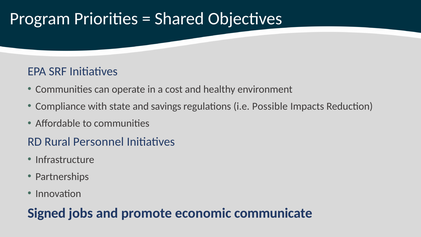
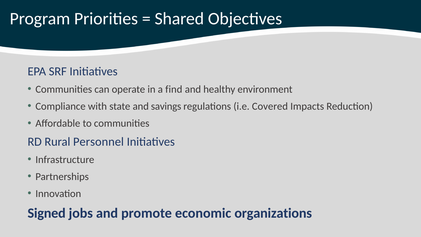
cost: cost -> find (174, 89)
Possible: Possible -> Covered (270, 106)
communicate: communicate -> organizations (273, 213)
